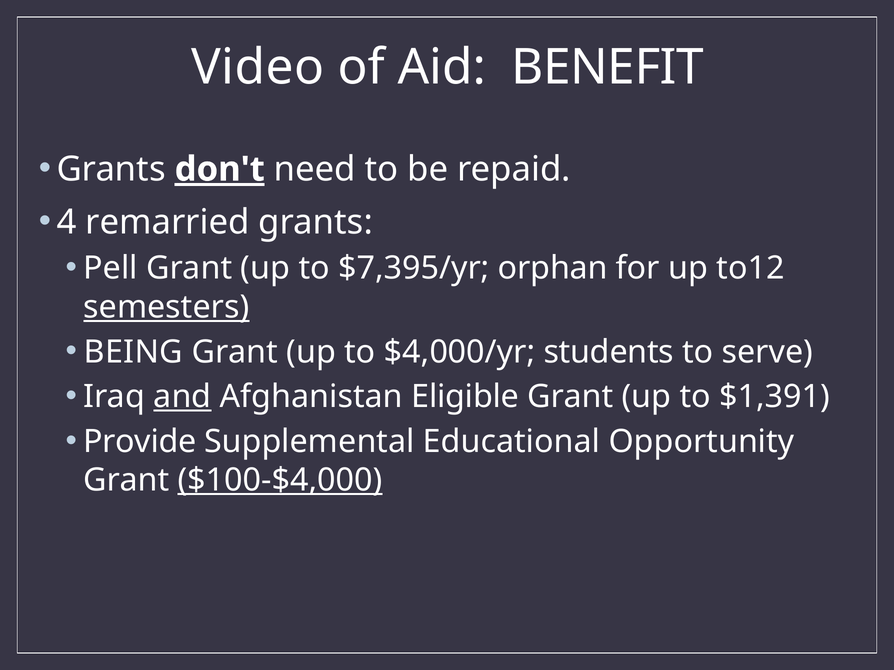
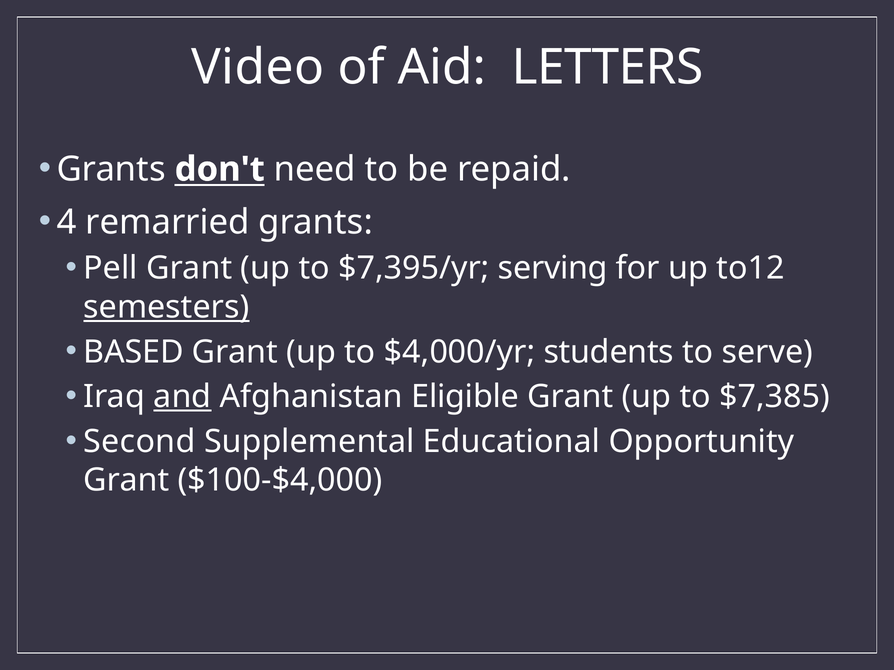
BENEFIT: BENEFIT -> LETTERS (608, 67)
don't underline: present -> none (220, 169)
orphan: orphan -> serving (553, 269)
BEING: BEING -> BASED (134, 352)
$1,391: $1,391 -> $7,385 (775, 397)
Provide: Provide -> Second (139, 442)
$100-$4,000 underline: present -> none (280, 481)
